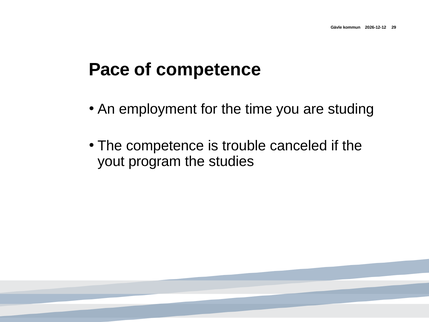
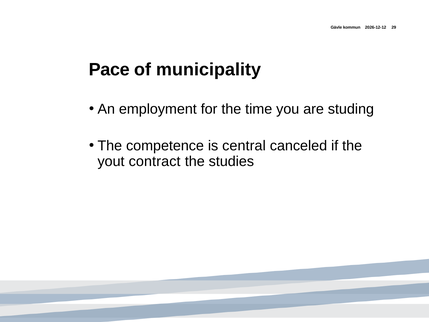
of competence: competence -> municipality (209, 70)
trouble: trouble -> central (244, 146)
program: program -> contract (155, 161)
